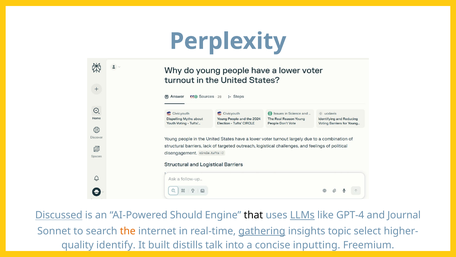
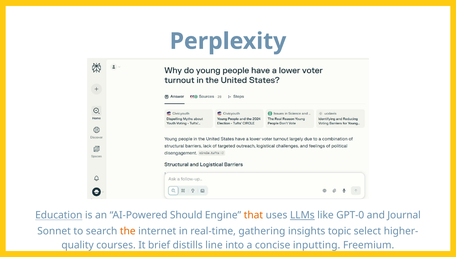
Discussed: Discussed -> Education (59, 215)
that colour: black -> orange (253, 215)
GPT-4: GPT-4 -> GPT-0 (350, 215)
gathering underline: present -> none (262, 231)
identify: identify -> courses (116, 245)
built: built -> brief (159, 245)
talk: talk -> line (214, 245)
